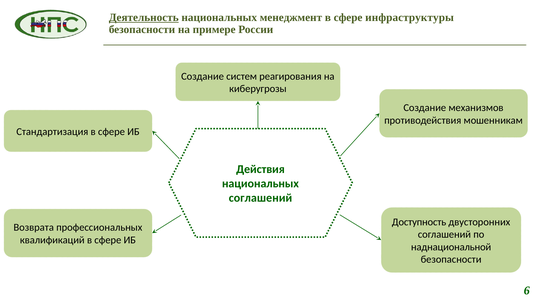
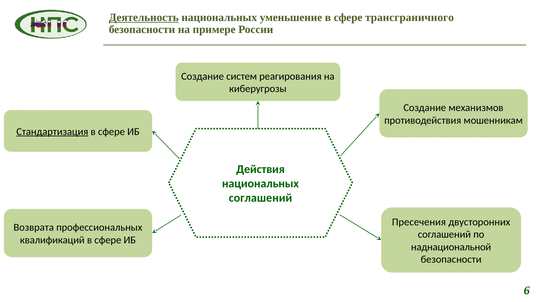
менеджмент: менеджмент -> уменьшение (291, 17)
инфраструктуры: инфраструктуры -> трансграничного (410, 17)
Стандартизация underline: none -> present (52, 132)
Доступность: Доступность -> Пресечения (419, 222)
